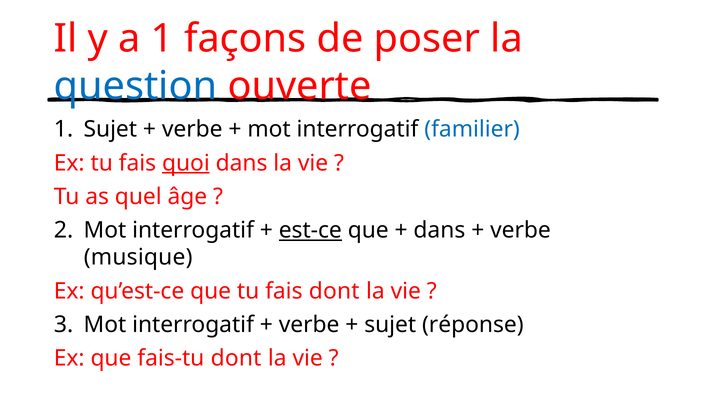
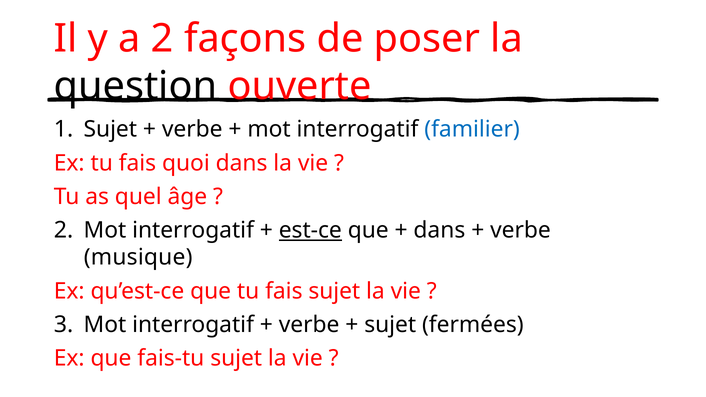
a 1: 1 -> 2 (162, 38)
question colour: blue -> black (136, 86)
quoi underline: present -> none (186, 163)
fais dont: dont -> sujet (334, 291)
réponse: réponse -> fermées (473, 325)
fais-tu dont: dont -> sujet (236, 359)
